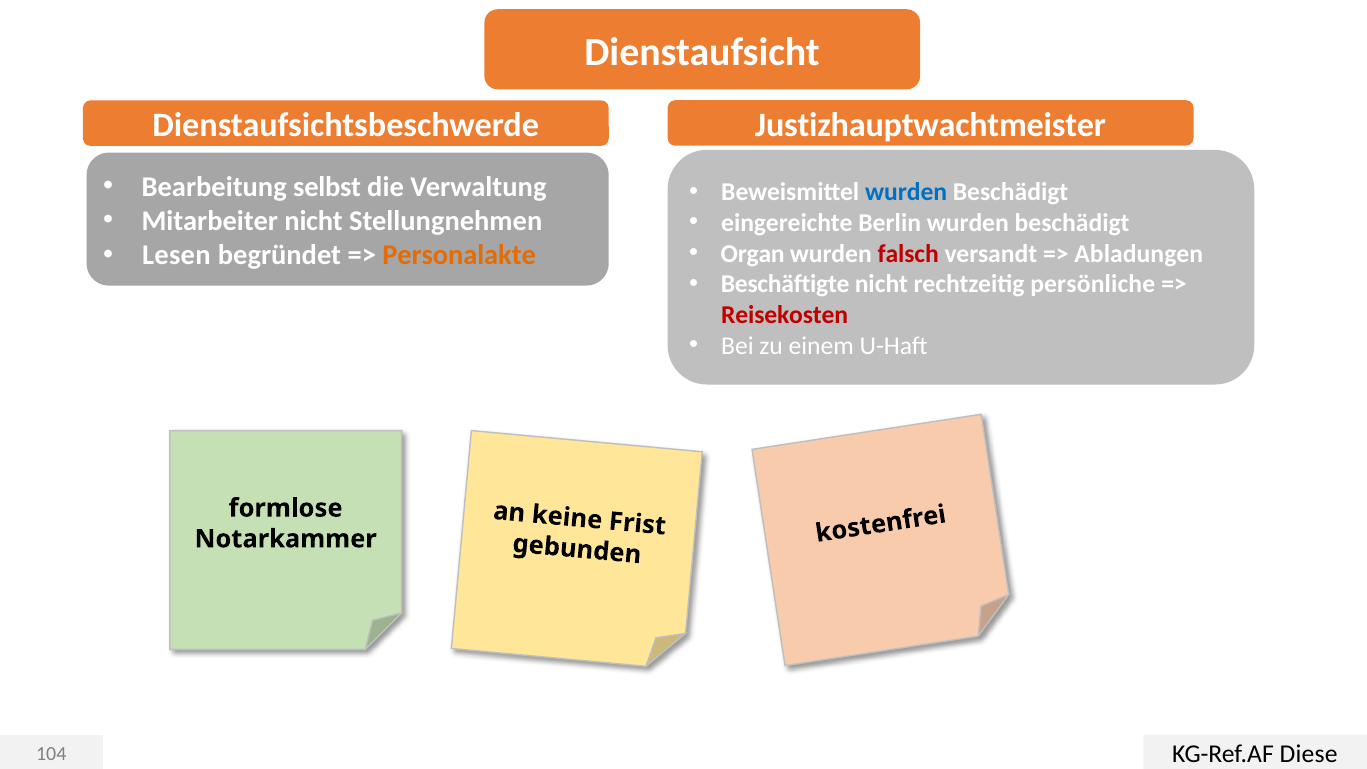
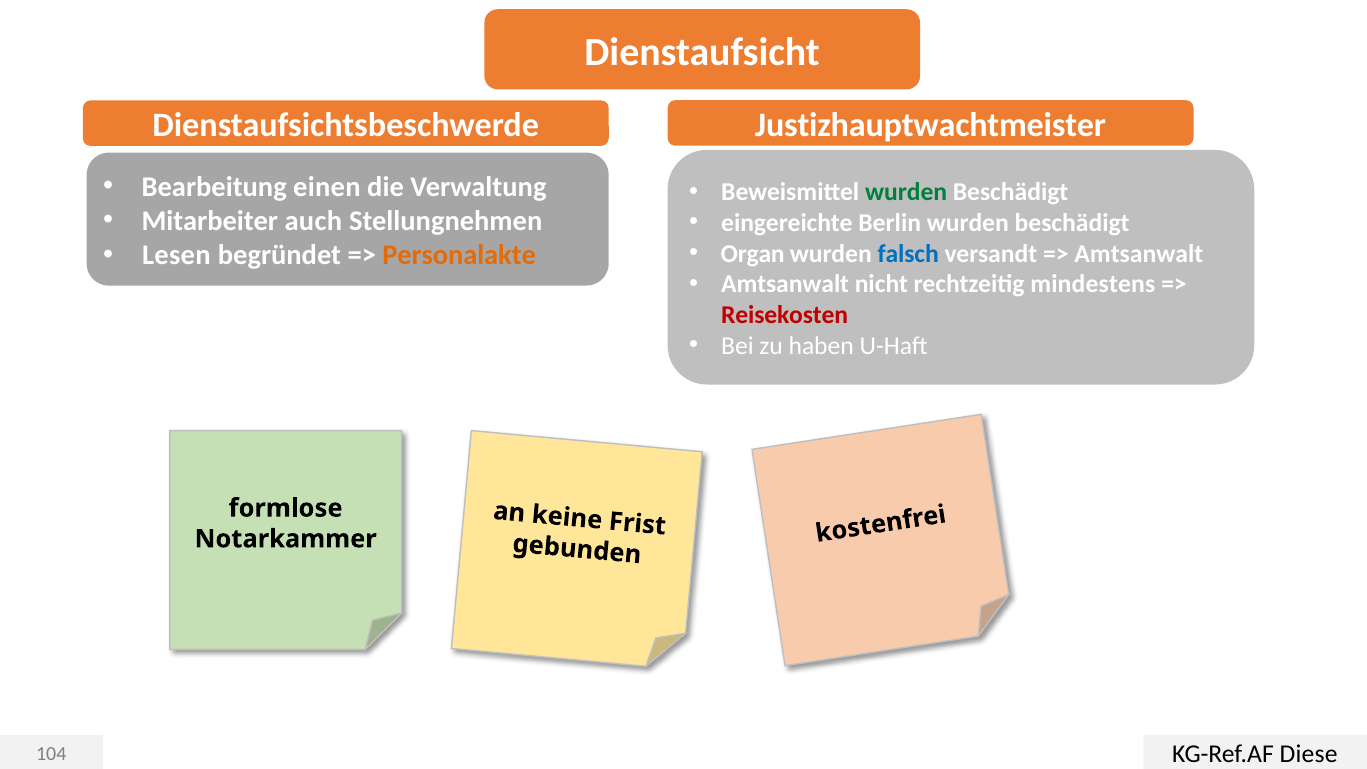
selbst: selbst -> einen (327, 187)
wurden colour: blue -> green (906, 192)
Mitarbeiter nicht: nicht -> auch (313, 221)
falsch colour: red -> blue (908, 254)
Abladungen: Abladungen -> Amtsanwalt (1139, 254)
Beschäftigte: Beschäftigte -> Amtsanwalt (785, 284)
persönliche: persönliche -> mindestens (1093, 284)
einem: einem -> haben (821, 346)
